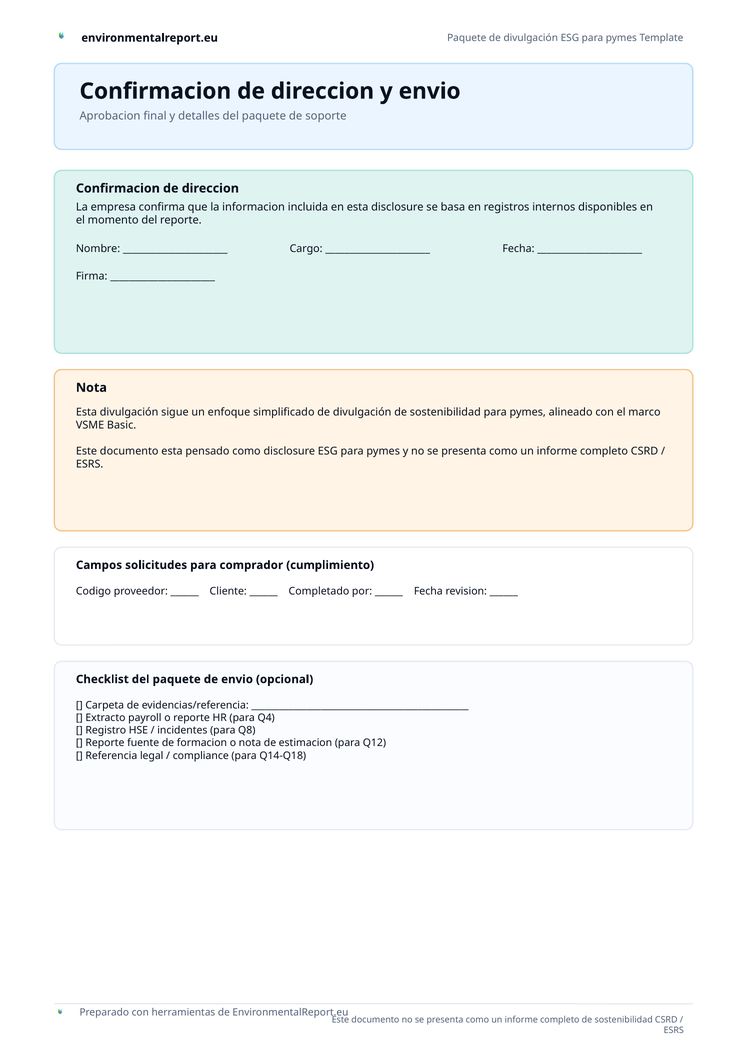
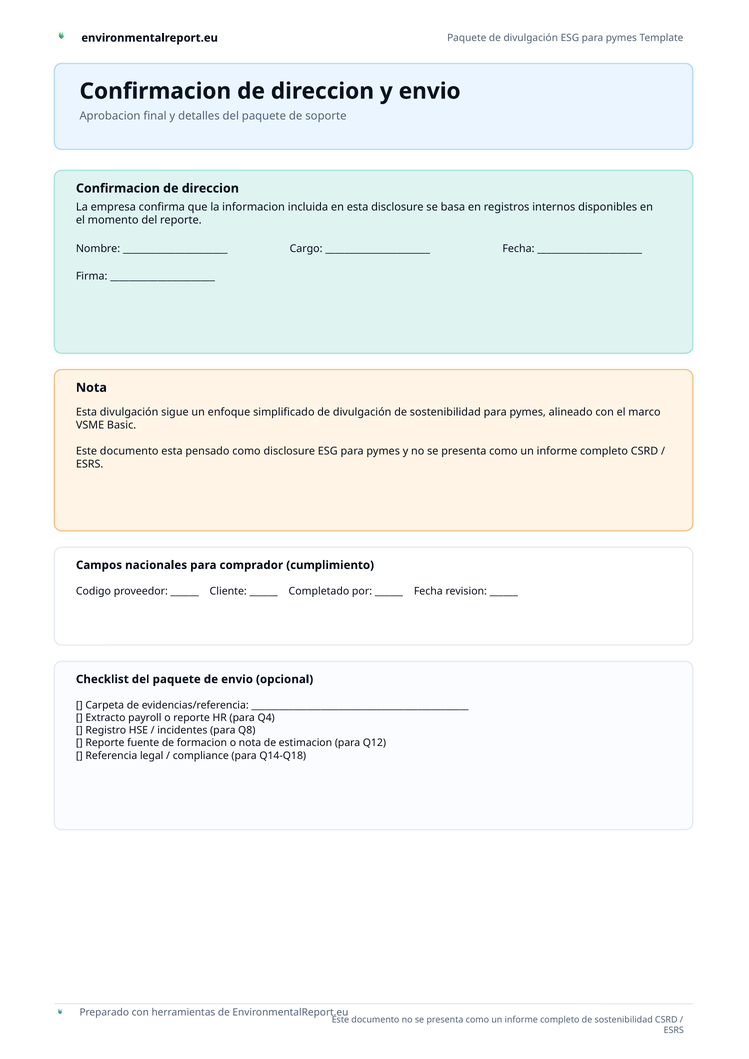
solicitudes: solicitudes -> nacionales (156, 565)
